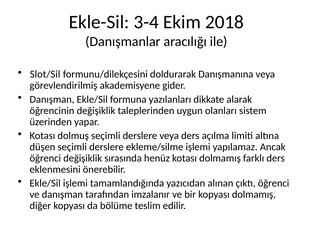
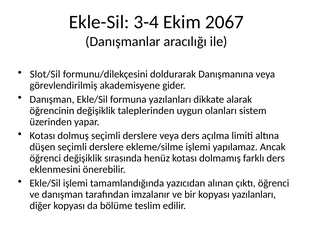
2018: 2018 -> 2067 (225, 22)
kopyası dolmamış: dolmamış -> yazılanları (254, 194)
